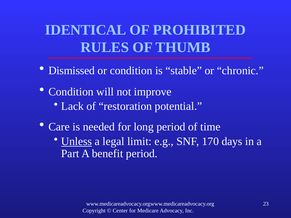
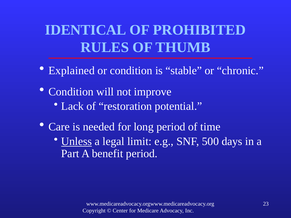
Dismissed: Dismissed -> Explained (72, 71)
170: 170 -> 500 (210, 141)
